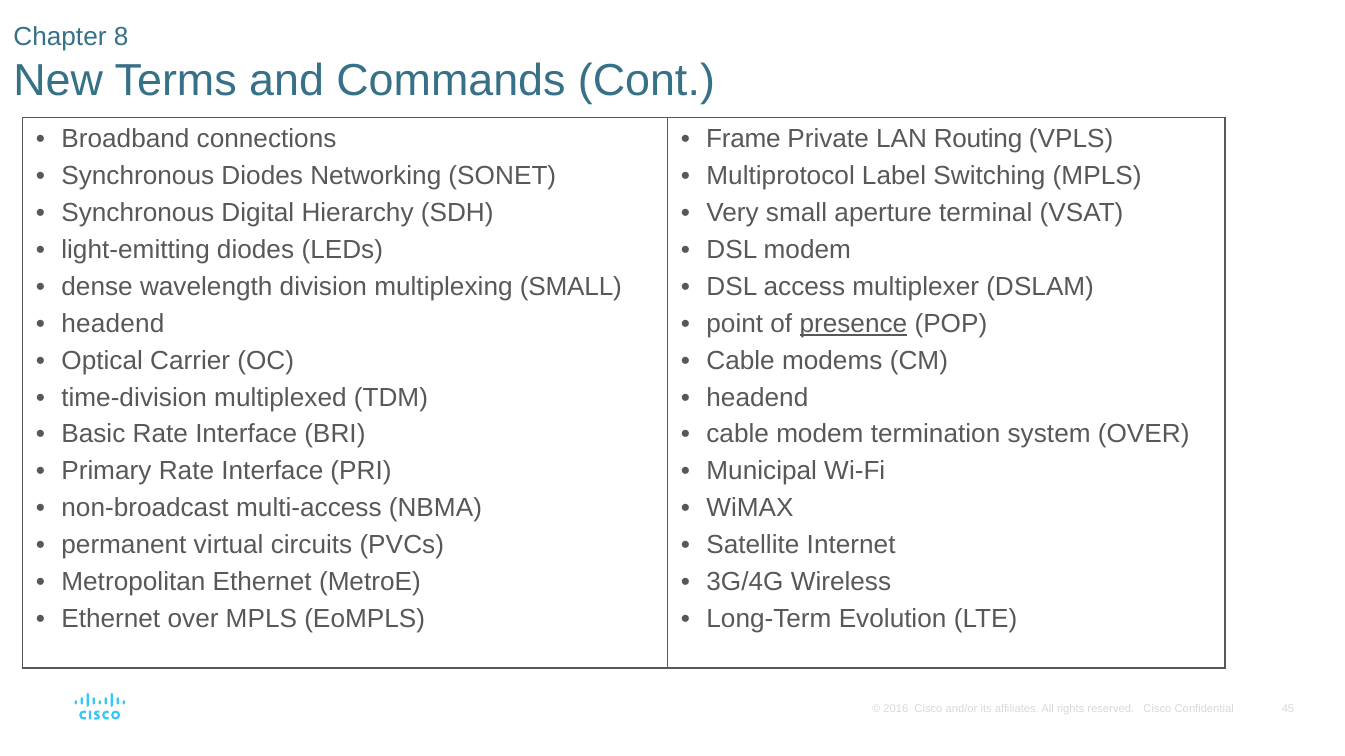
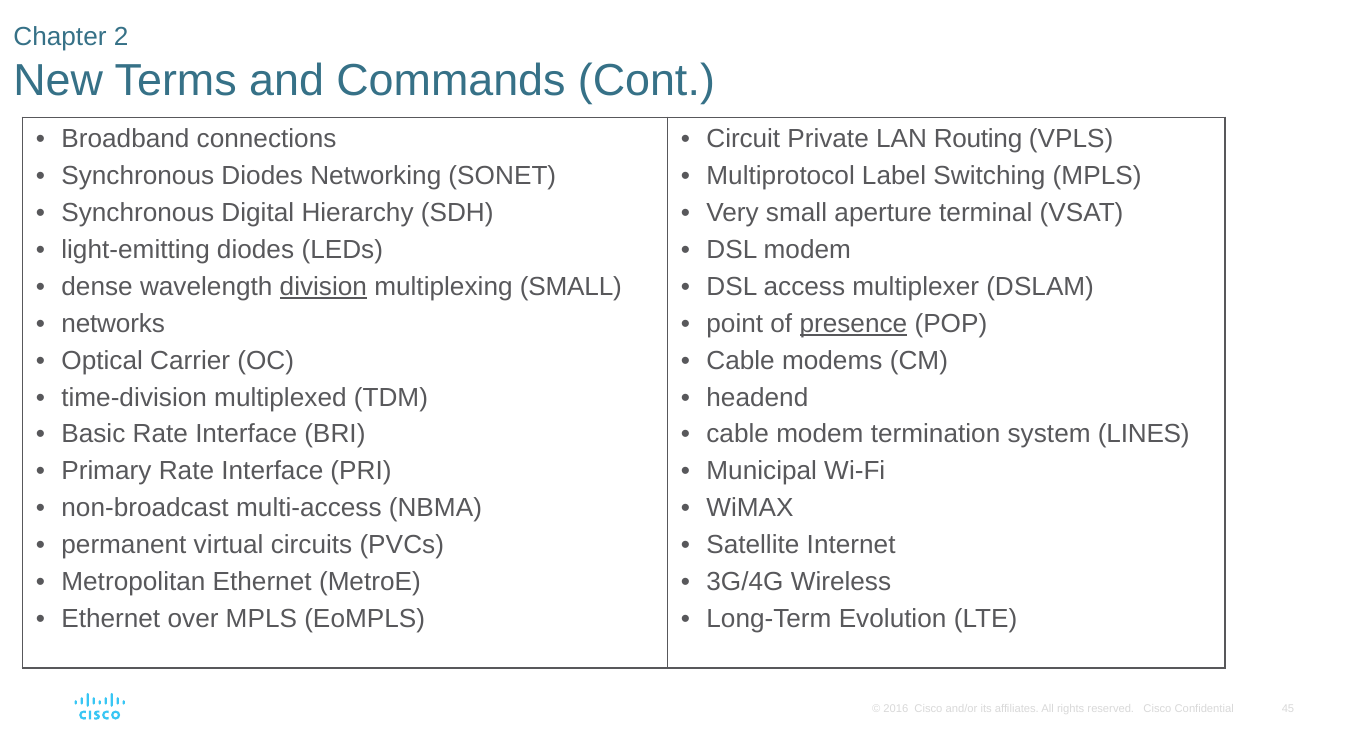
8: 8 -> 2 (121, 37)
Frame: Frame -> Circuit (743, 139)
division underline: none -> present (323, 287)
headend: headend -> networks (113, 324)
system OVER: OVER -> LINES (1144, 435)
